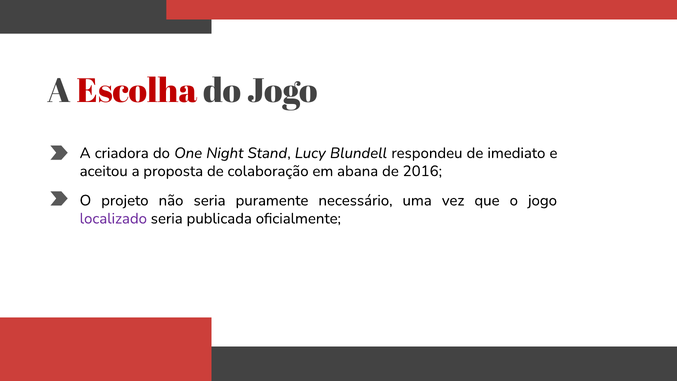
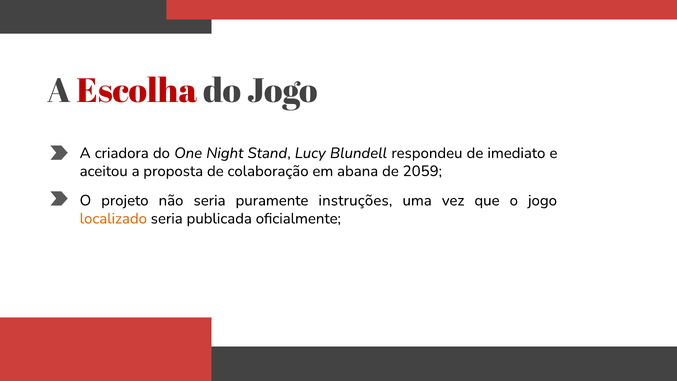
2016: 2016 -> 2059 (422, 171)
necessário: necessário -> instruções (355, 200)
localizado colour: purple -> orange (113, 218)
